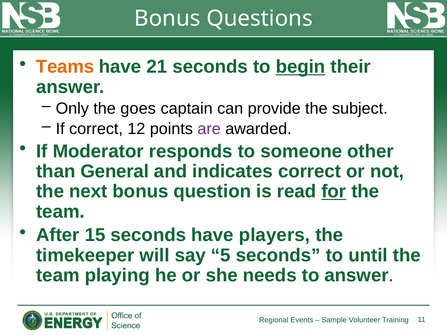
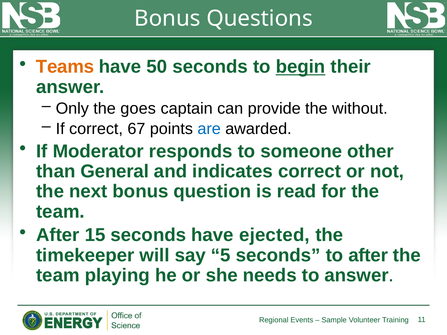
21: 21 -> 50 (157, 67)
subject: subject -> without (360, 108)
12: 12 -> 67 (136, 129)
are colour: purple -> blue (209, 129)
for underline: present -> none (334, 192)
players: players -> ejected (274, 235)
to until: until -> after (368, 255)
